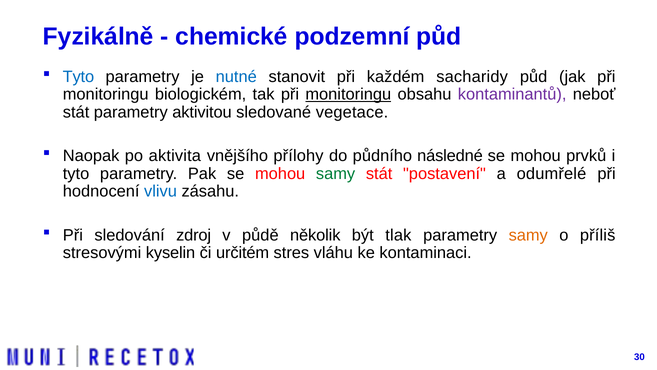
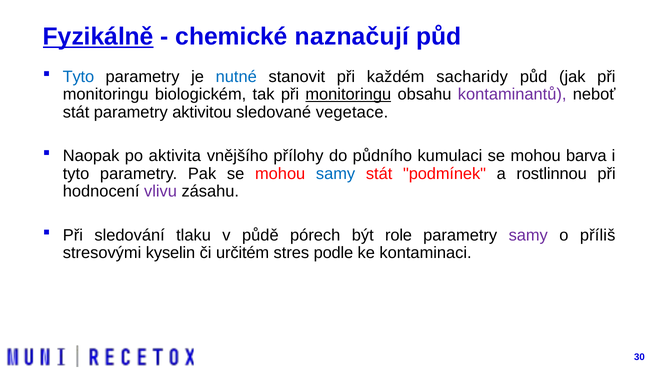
Fyzikálně underline: none -> present (98, 37)
podzemní: podzemní -> naznačují (352, 37)
následné: následné -> kumulaci (450, 156)
prvků: prvků -> barva (586, 156)
samy colour: green -> blue (336, 173)
postavení: postavení -> podmínek (445, 173)
odumřelé: odumřelé -> rostlinnou (552, 173)
vlivu colour: blue -> purple (161, 191)
zdroj: zdroj -> tlaku (194, 235)
několik: několik -> pórech (315, 235)
tlak: tlak -> role (399, 235)
samy colour: orange -> purple (528, 235)
vláhu: vláhu -> podle (333, 253)
